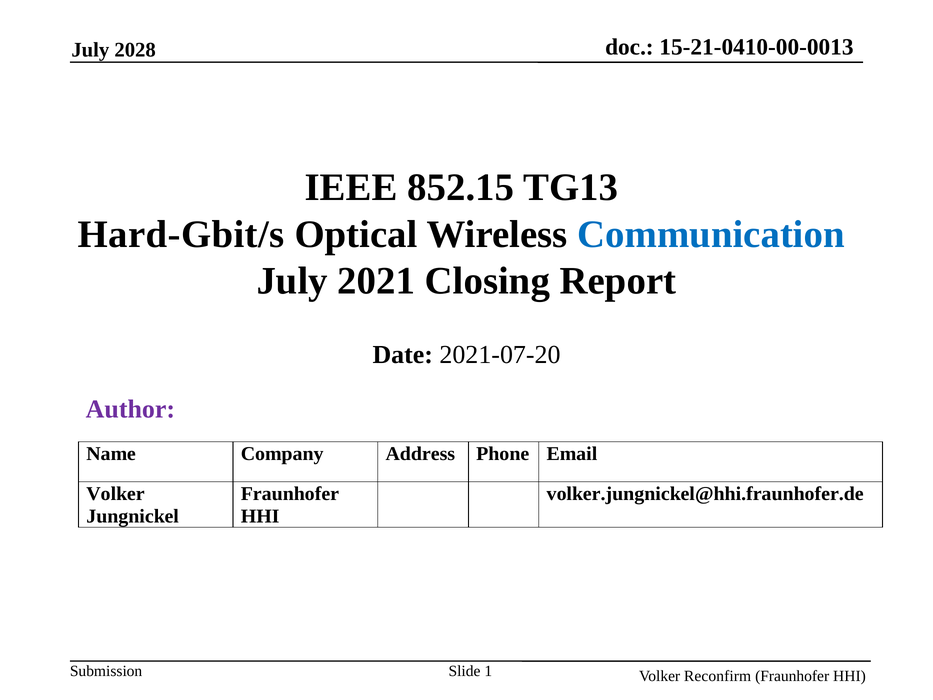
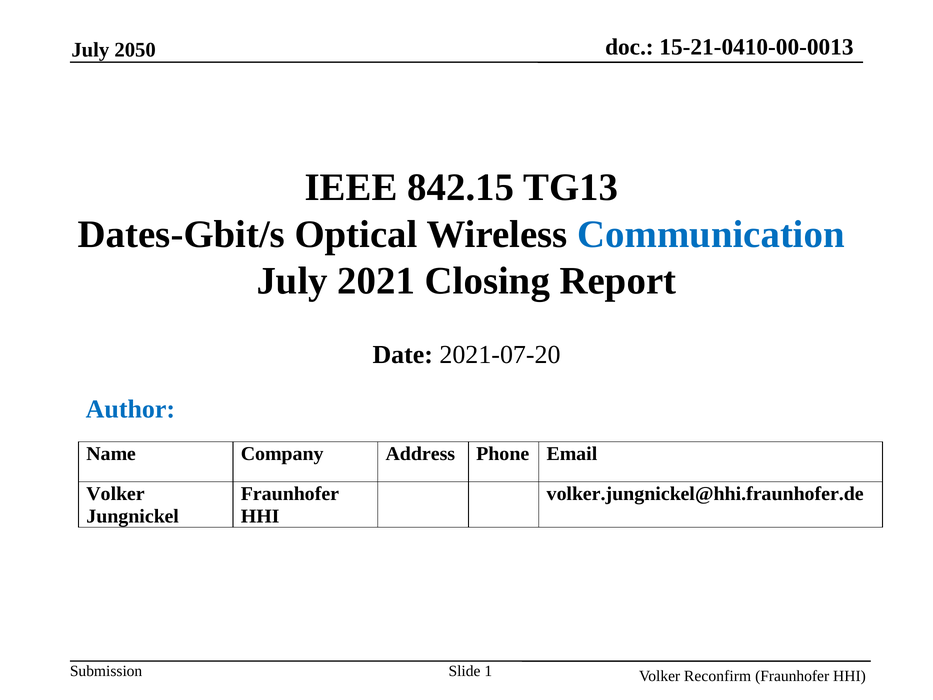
2028: 2028 -> 2050 (135, 50)
852.15: 852.15 -> 842.15 (461, 188)
Hard-Gbit/s: Hard-Gbit/s -> Dates-Gbit/s (181, 234)
Author colour: purple -> blue (130, 409)
